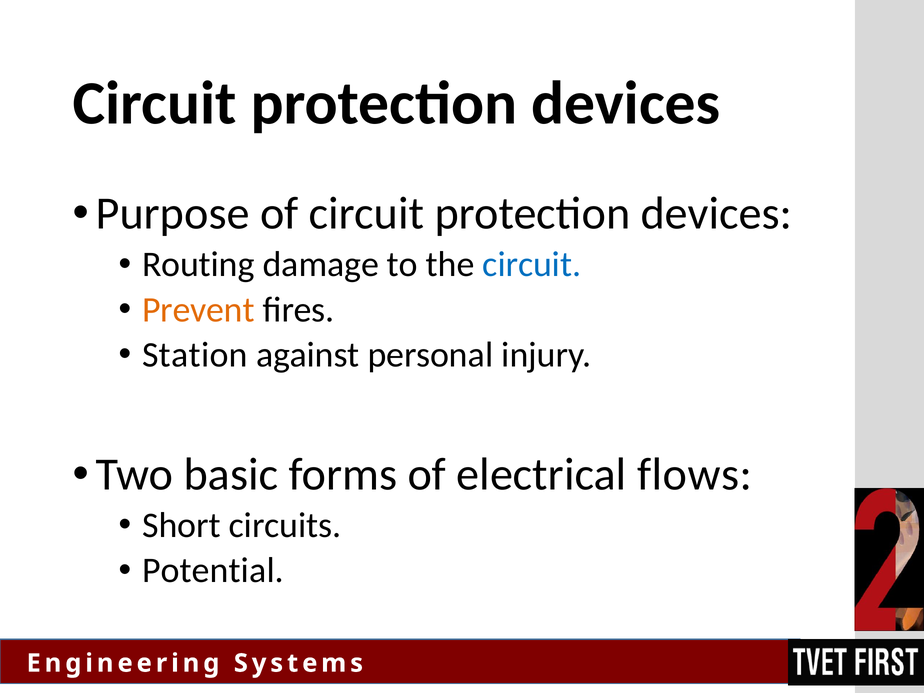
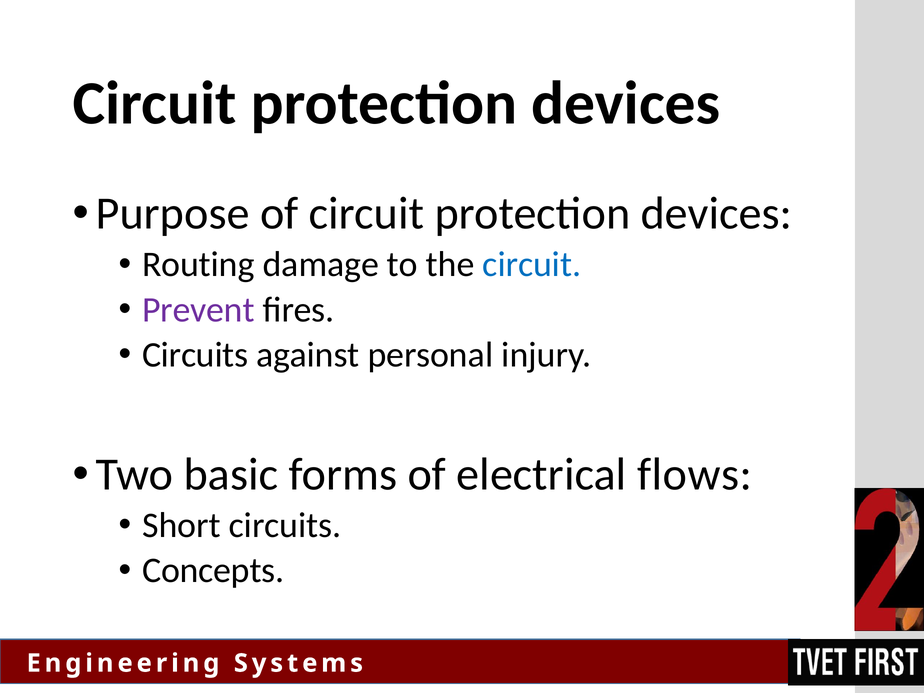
Prevent colour: orange -> purple (198, 310)
Station: Station -> Circuits (195, 355)
Potential: Potential -> Concepts (213, 571)
